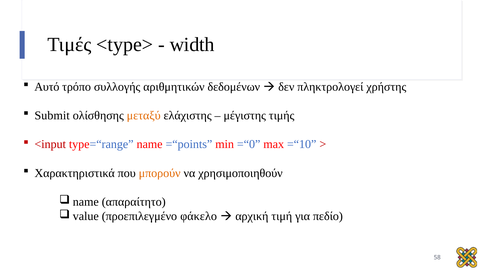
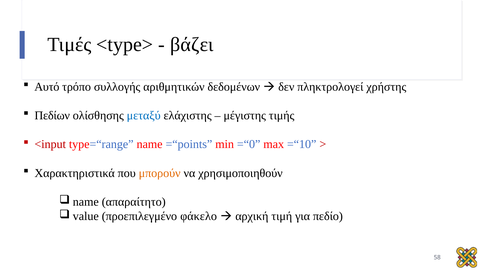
width: width -> βάζει (192, 45)
Submit: Submit -> Πεδίων (52, 116)
μεταξύ colour: orange -> blue (144, 116)
